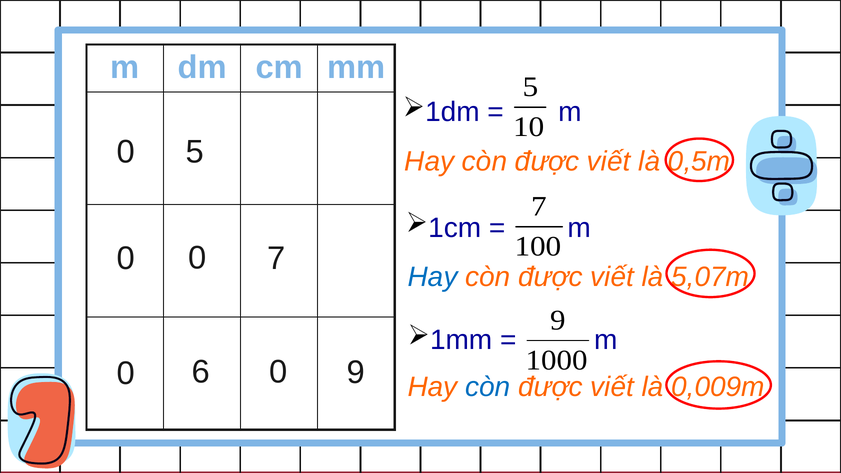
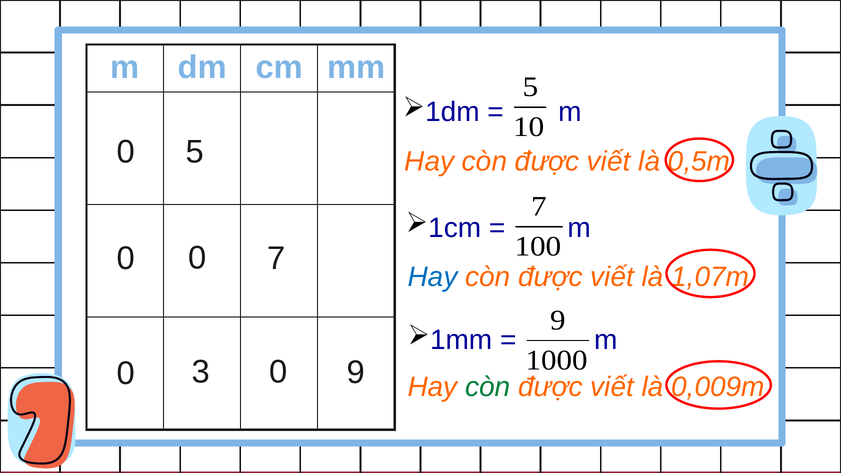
5,07m: 5,07m -> 1,07m (710, 277)
6: 6 -> 3 (201, 372)
còn colour: blue -> green (488, 387)
